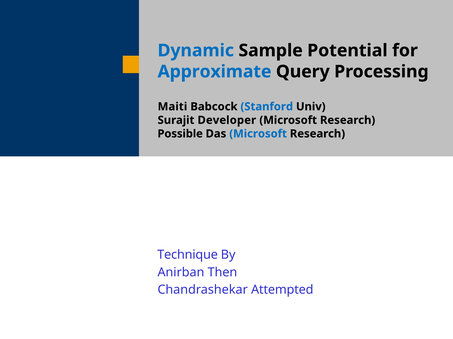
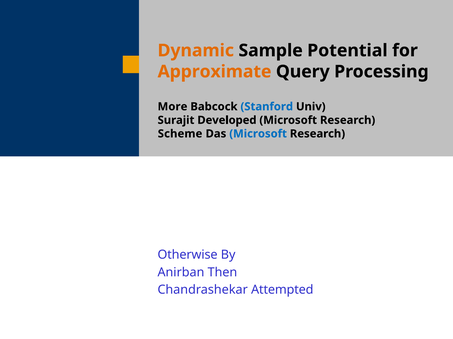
Dynamic colour: blue -> orange (196, 51)
Approximate colour: blue -> orange (215, 72)
Maiti: Maiti -> More (172, 107)
Developer: Developer -> Developed (227, 120)
Possible: Possible -> Scheme (180, 134)
Technique: Technique -> Otherwise (188, 255)
